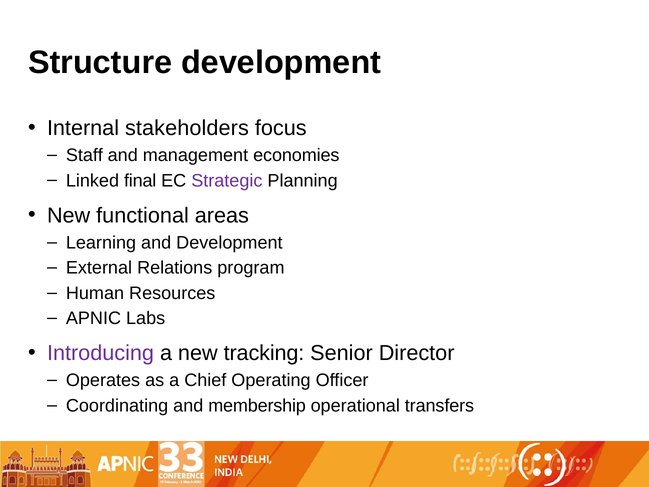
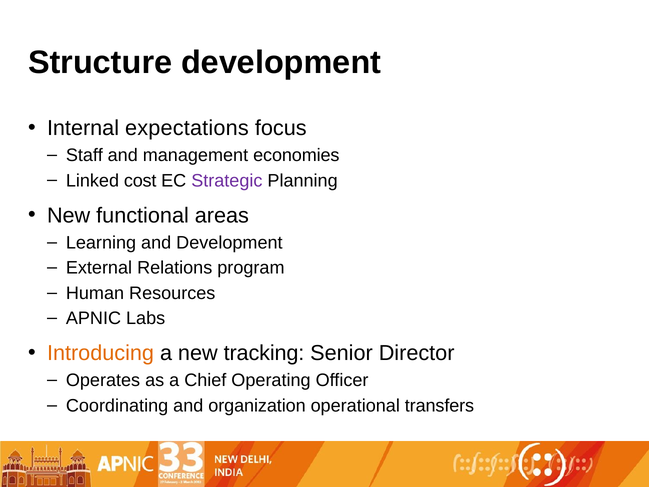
stakeholders: stakeholders -> expectations (187, 128)
final: final -> cost (140, 180)
Introducing colour: purple -> orange (101, 353)
membership: membership -> organization (257, 405)
